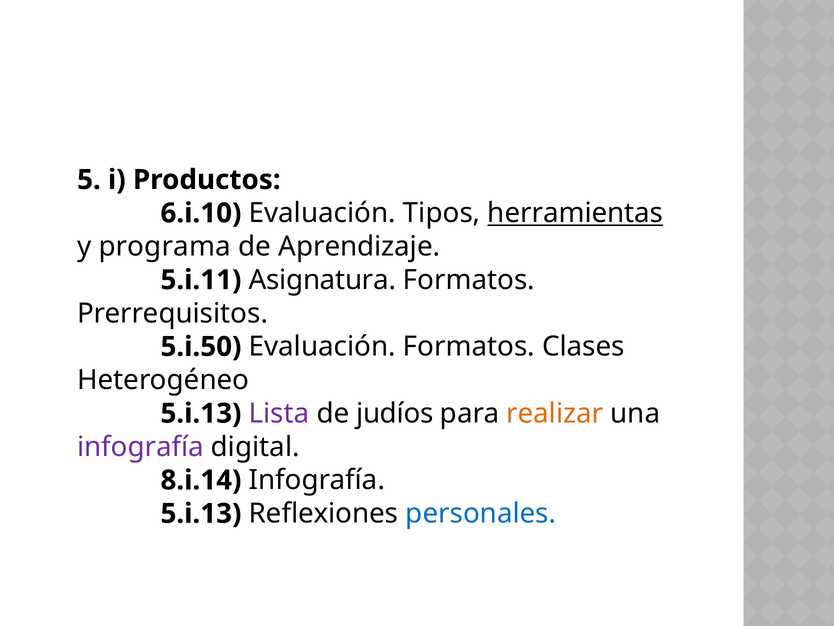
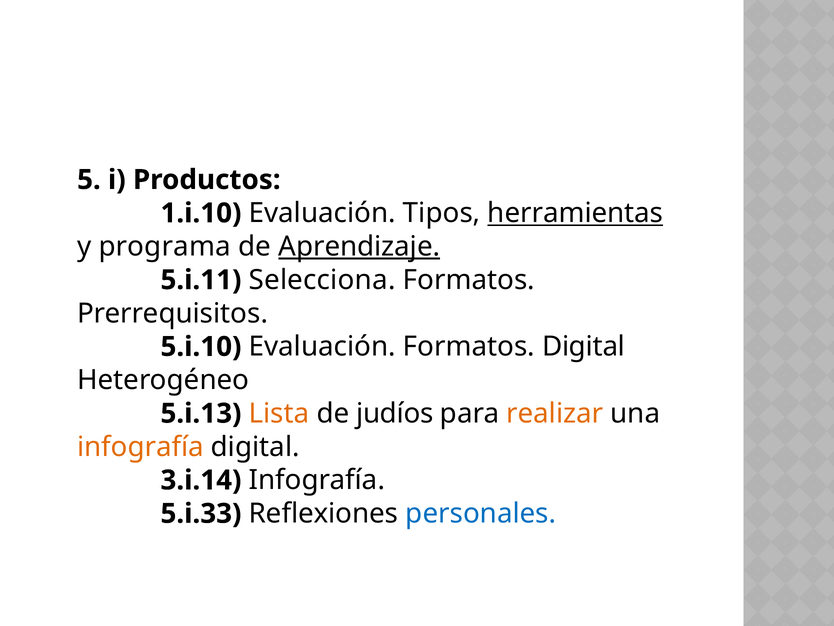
6.i.10: 6.i.10 -> 1.i.10 (201, 213)
Aprendizaje underline: none -> present (359, 246)
Asignatura: Asignatura -> Selecciona (322, 280)
5.i.50: 5.i.50 -> 5.i.10 (201, 346)
Formatos Clases: Clases -> Digital (584, 346)
Lista colour: purple -> orange (279, 413)
infografía colour: purple -> orange (140, 447)
8.i.14: 8.i.14 -> 3.i.14 (201, 480)
5.i.13: 5.i.13 -> 5.i.33 (201, 513)
